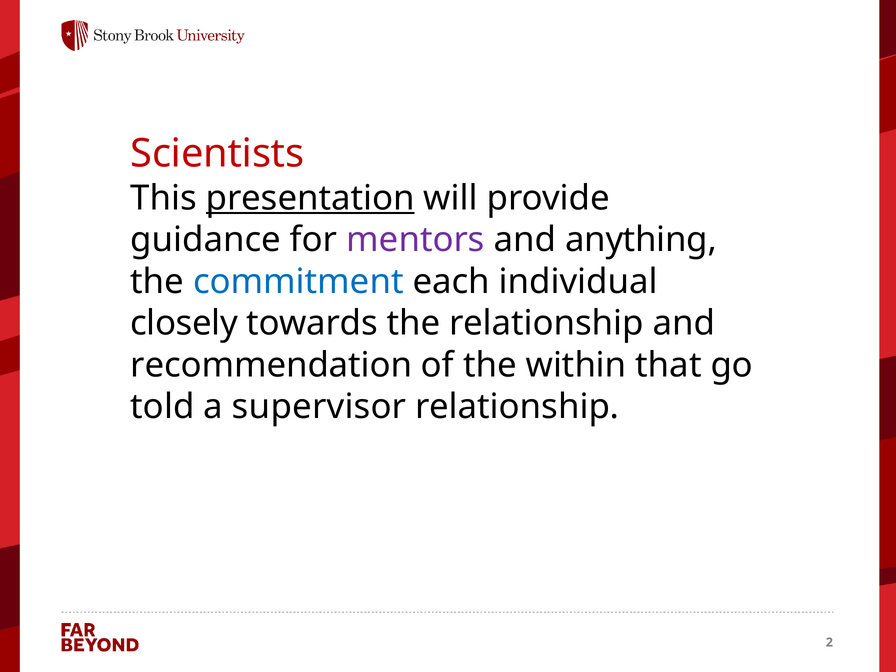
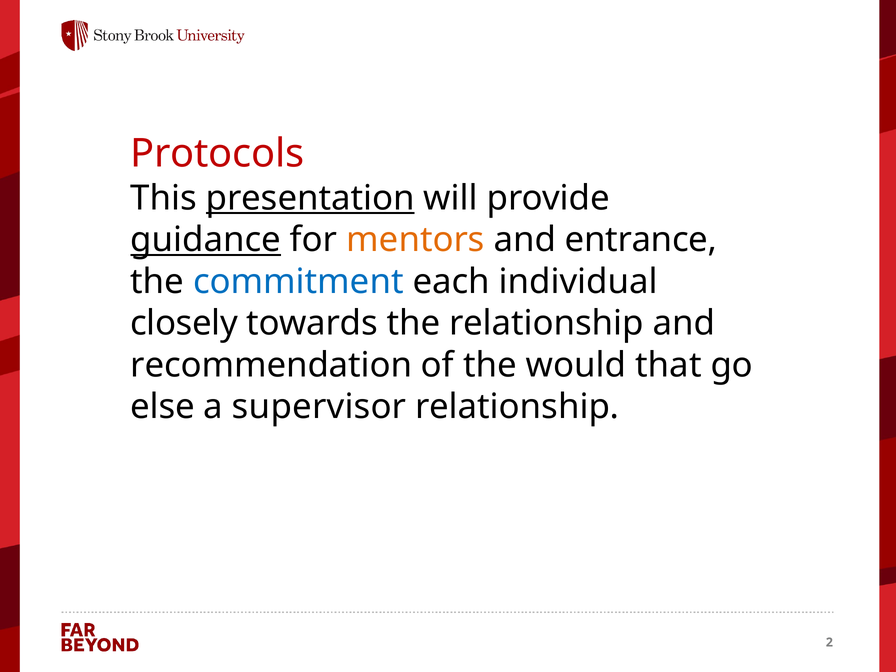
Scientists: Scientists -> Protocols (217, 154)
guidance underline: none -> present (206, 240)
mentors colour: purple -> orange (416, 240)
anything: anything -> entrance (641, 240)
within: within -> would (576, 365)
told: told -> else (163, 407)
